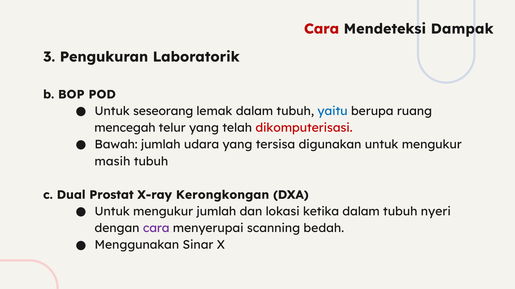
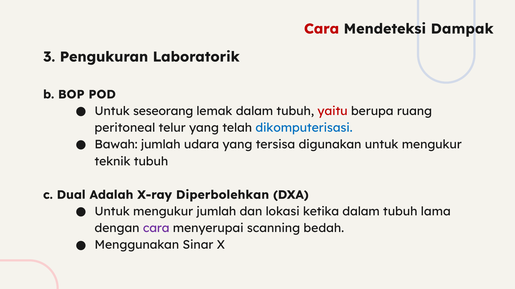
yaitu colour: blue -> red (333, 111)
mencegah: mencegah -> peritoneal (125, 128)
dikomputerisasi colour: red -> blue (304, 128)
masih: masih -> teknik (113, 162)
Prostat: Prostat -> Adalah (111, 195)
Kerongkongan: Kerongkongan -> Diperbolehkan (223, 195)
nyeri: nyeri -> lama (436, 212)
